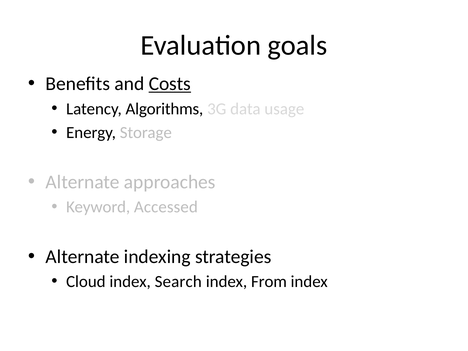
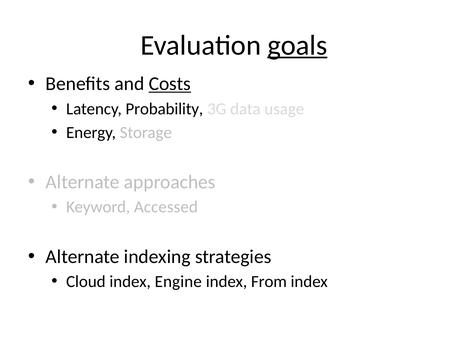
goals underline: none -> present (297, 45)
Algorithms: Algorithms -> Probability (164, 109)
Search: Search -> Engine (178, 282)
